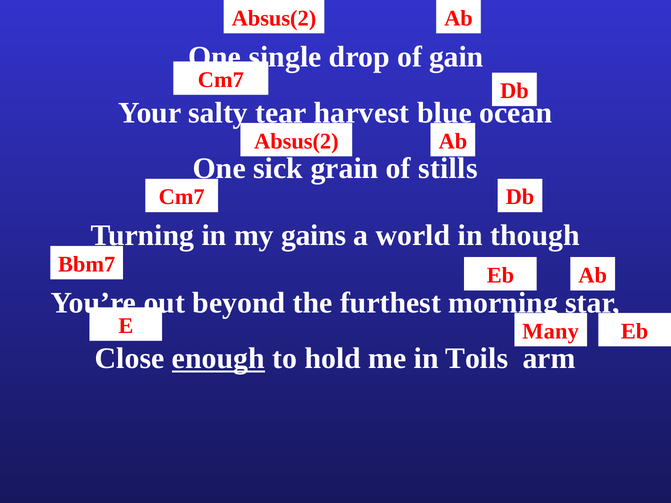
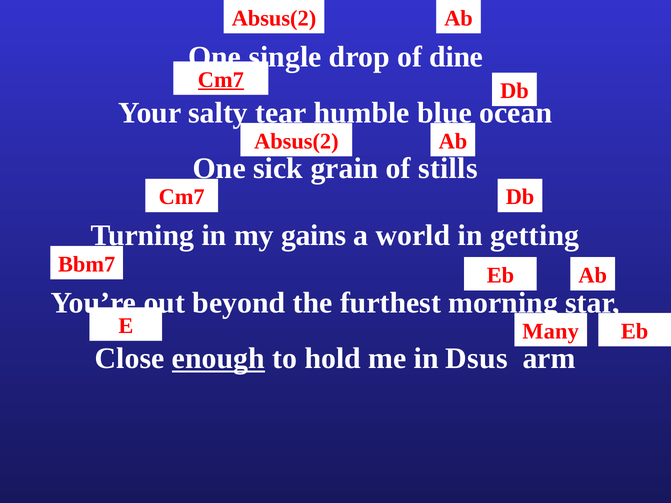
gain: gain -> dine (456, 57)
Cm7 underline: none -> present (221, 80)
harvest: harvest -> humble (362, 113)
though: though -> getting (535, 236)
Toils: Toils -> Dsus (477, 359)
